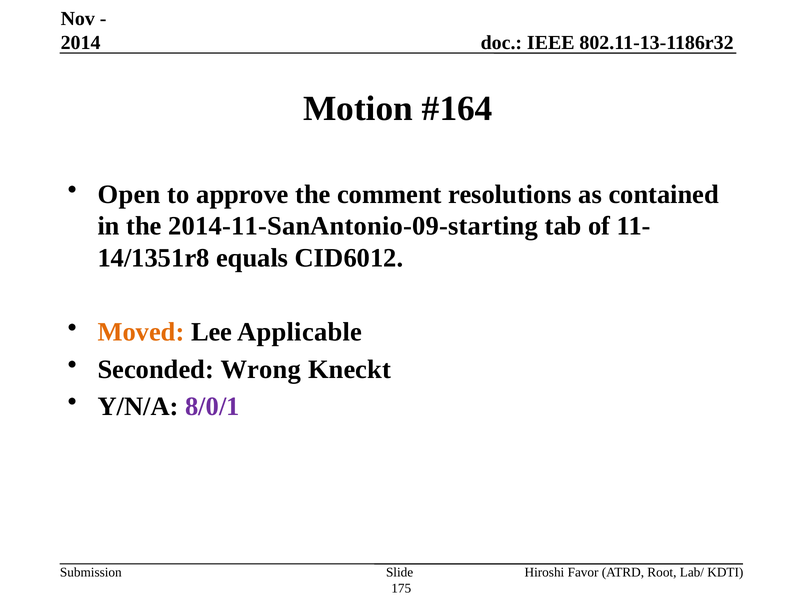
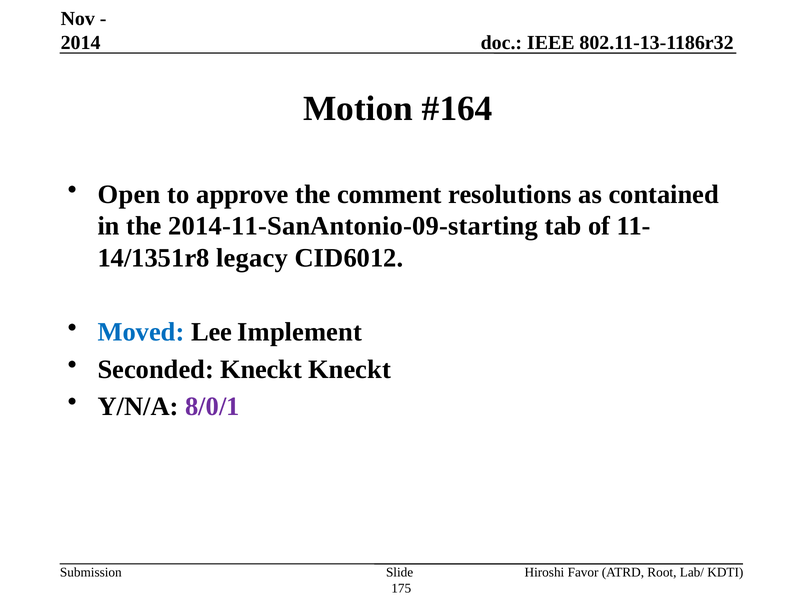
equals: equals -> legacy (252, 258)
Moved colour: orange -> blue (141, 332)
Applicable: Applicable -> Implement (300, 332)
Seconded Wrong: Wrong -> Kneckt (261, 369)
